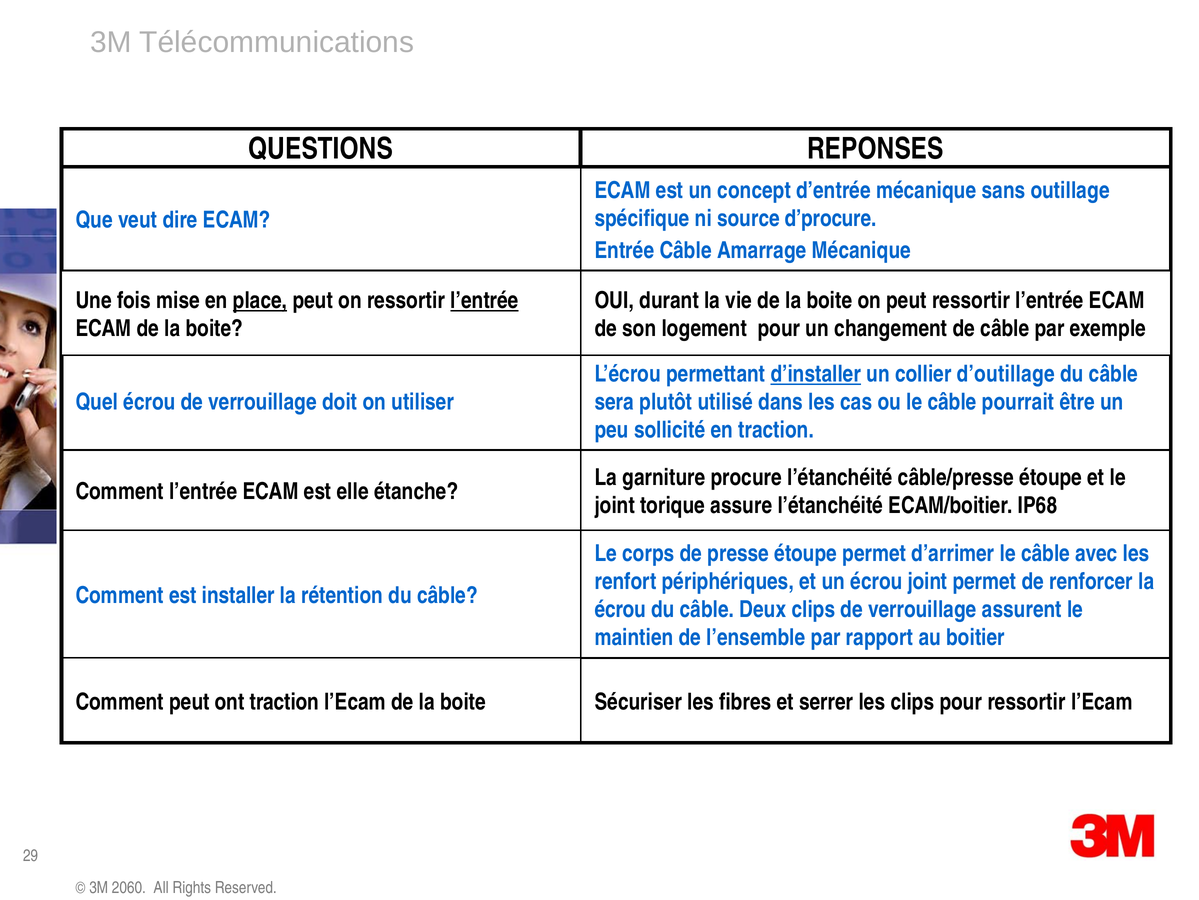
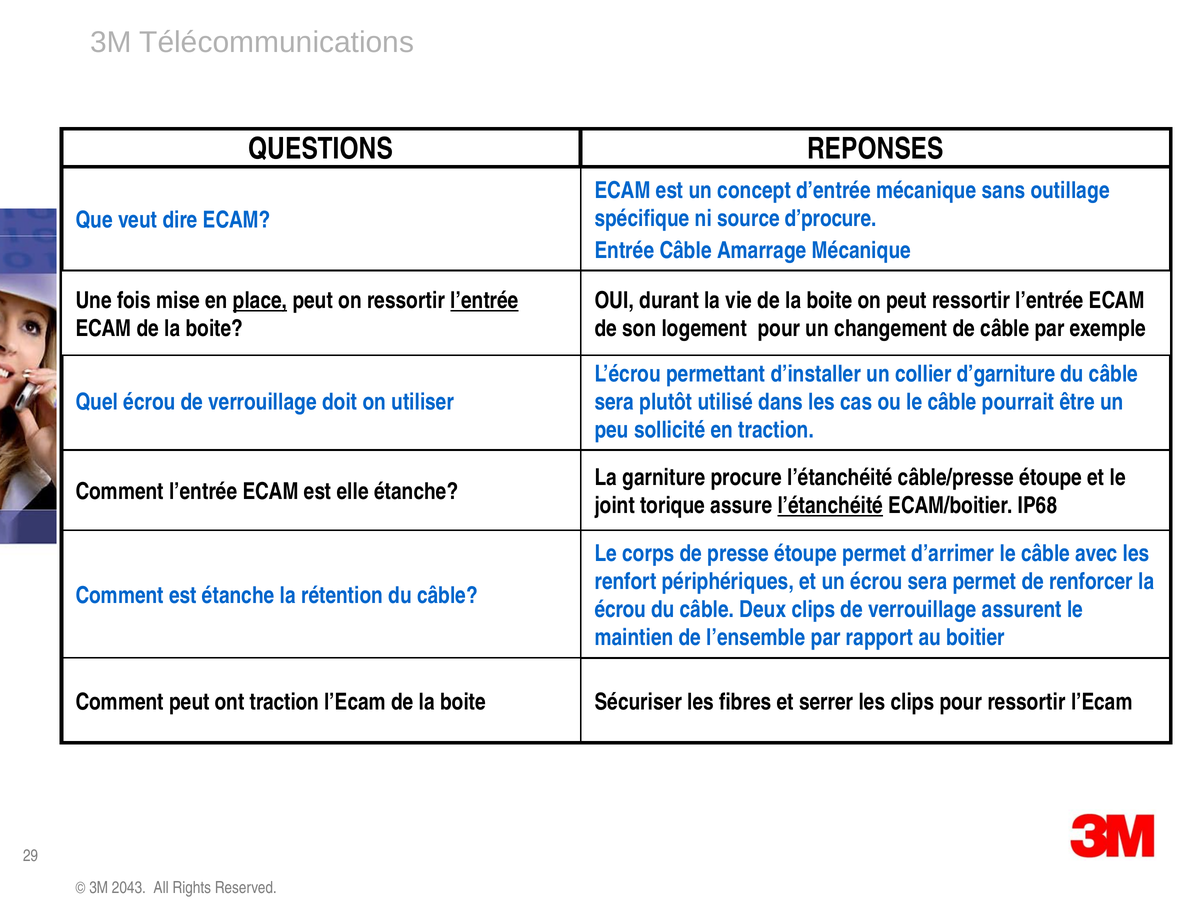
d’installer underline: present -> none (816, 374)
d’outillage: d’outillage -> d’garniture (1006, 374)
l’étanchéité underline: none -> present (830, 505)
écrou joint: joint -> sera (927, 581)
est installer: installer -> étanche (238, 595)
2060: 2060 -> 2043 (129, 887)
